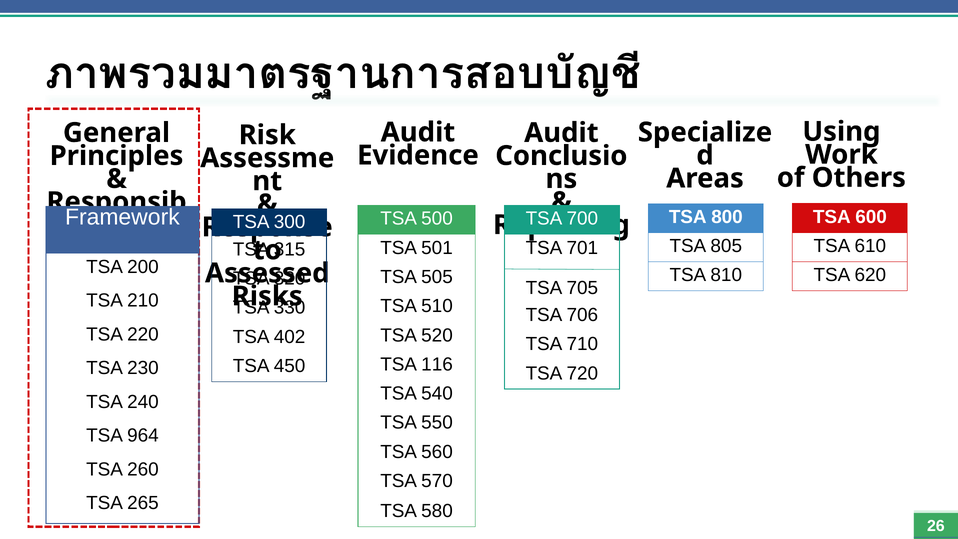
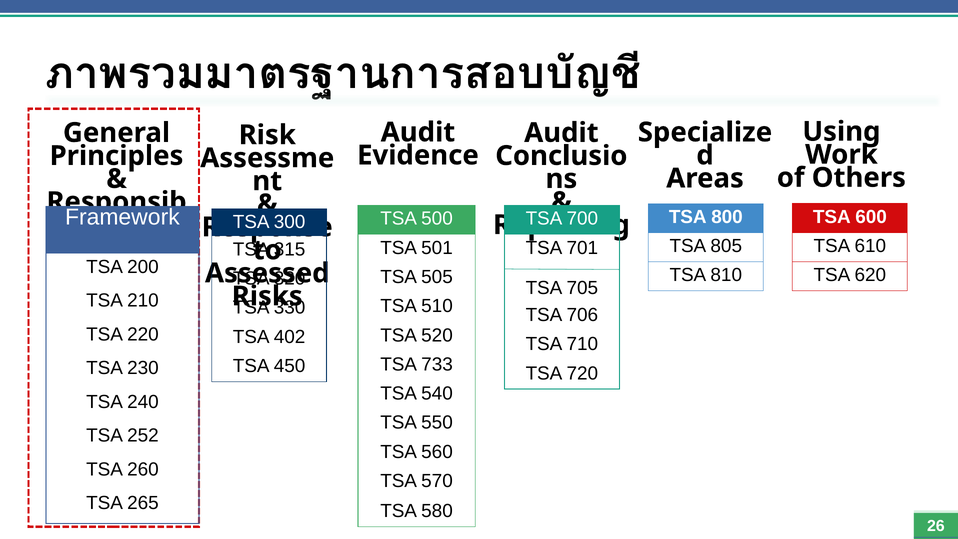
116: 116 -> 733 (437, 364)
964: 964 -> 252 (143, 436)
